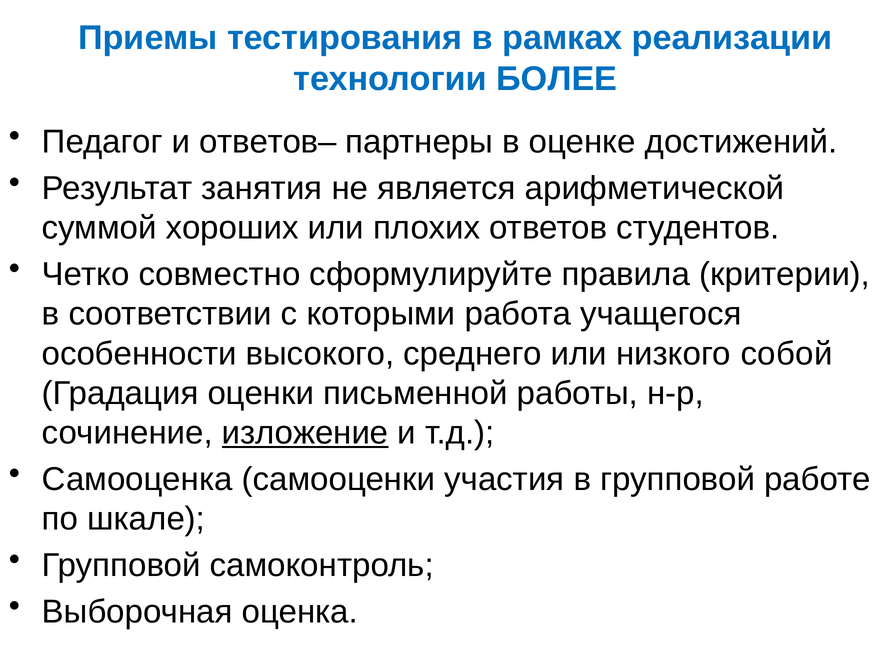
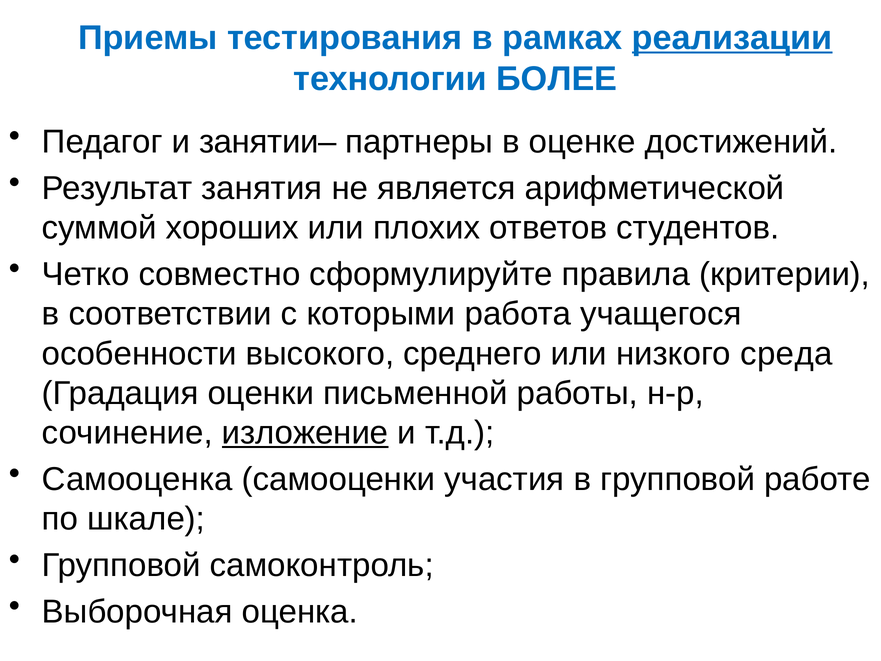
реализации underline: none -> present (732, 38)
ответов–: ответов– -> занятии– (268, 142)
собой: собой -> среда (786, 353)
